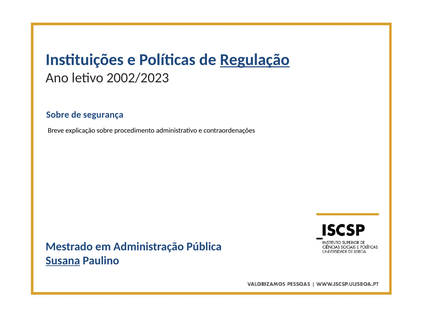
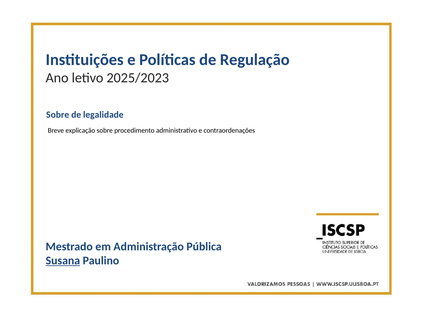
Regulação underline: present -> none (255, 60)
2002/2023: 2002/2023 -> 2025/2023 (138, 78)
segurança: segurança -> legalidade (103, 114)
